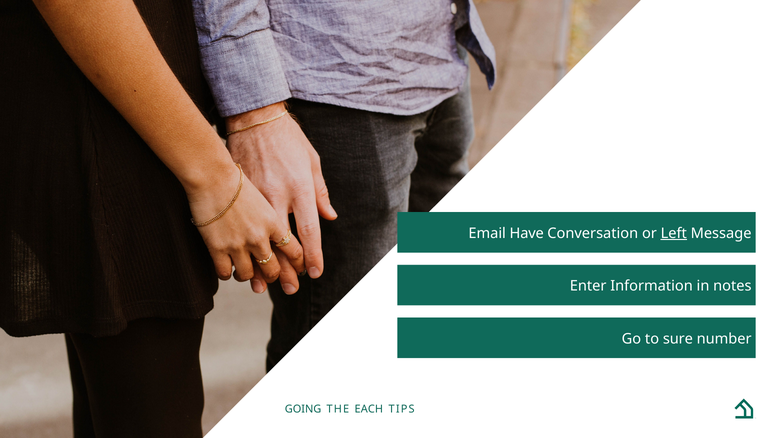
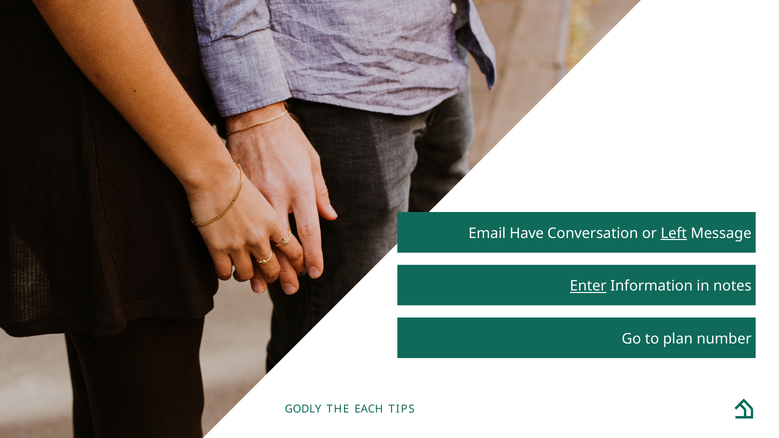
Enter underline: none -> present (588, 286)
sure: sure -> plan (678, 339)
GOING: GOING -> GODLY (303, 409)
